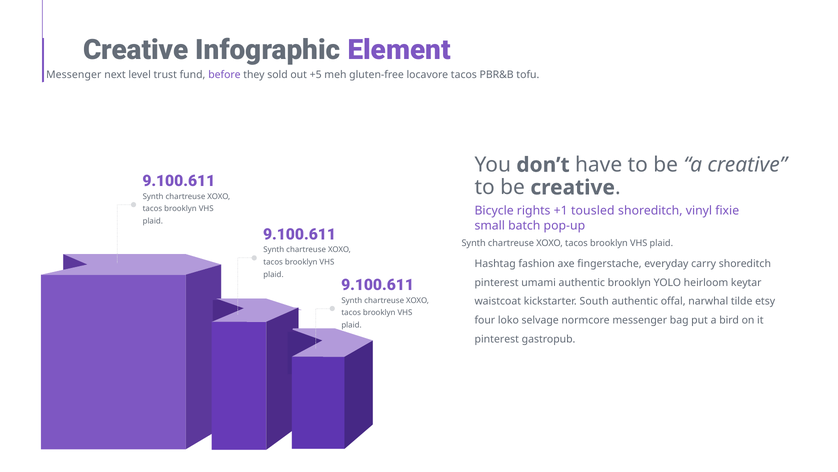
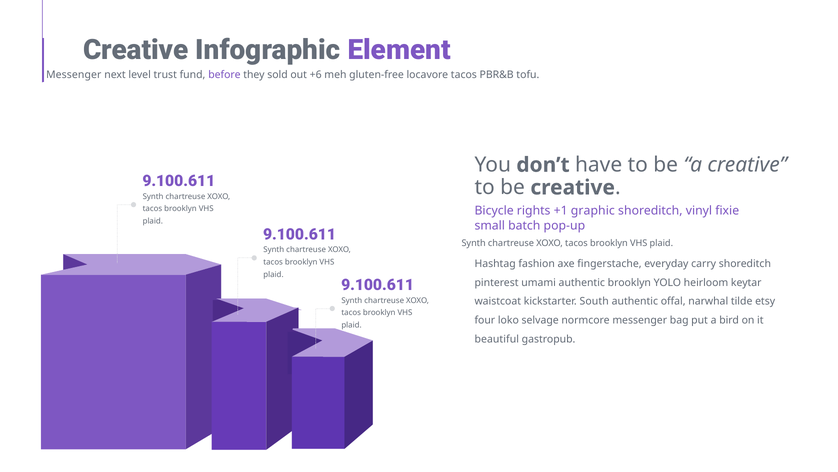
+5: +5 -> +6 (316, 75)
tousled: tousled -> graphic (593, 211)
pinterest: pinterest -> beautiful (497, 339)
